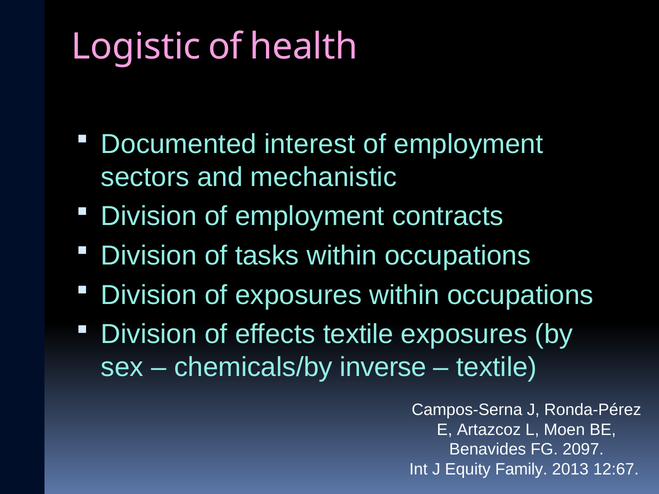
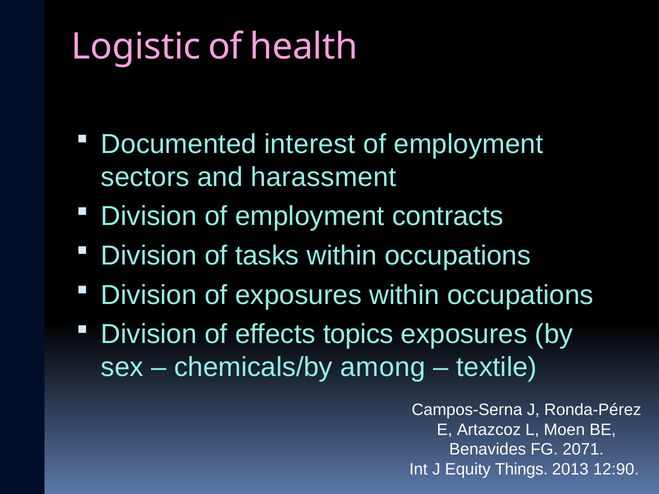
mechanistic: mechanistic -> harassment (324, 177)
effects textile: textile -> topics (358, 335)
inverse: inverse -> among (383, 368)
2097: 2097 -> 2071 (583, 450)
Family: Family -> Things (521, 469)
12:67: 12:67 -> 12:90 (616, 469)
